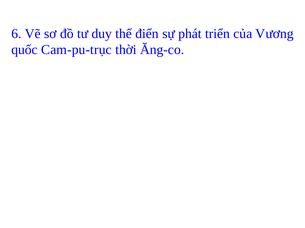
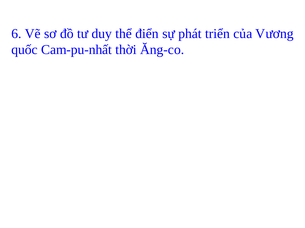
Cam-pu-trục: Cam-pu-trục -> Cam-pu-nhất (77, 50)
